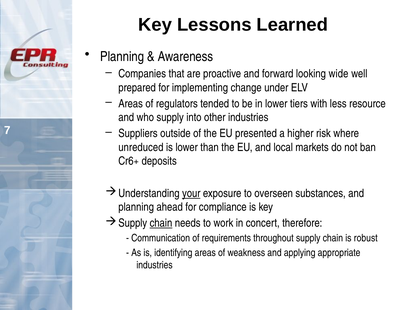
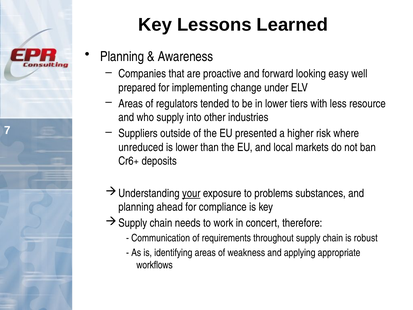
wide: wide -> easy (339, 74)
overseen: overseen -> problems (274, 193)
chain underline: present -> none (161, 223)
industries: industries -> workflows (155, 265)
